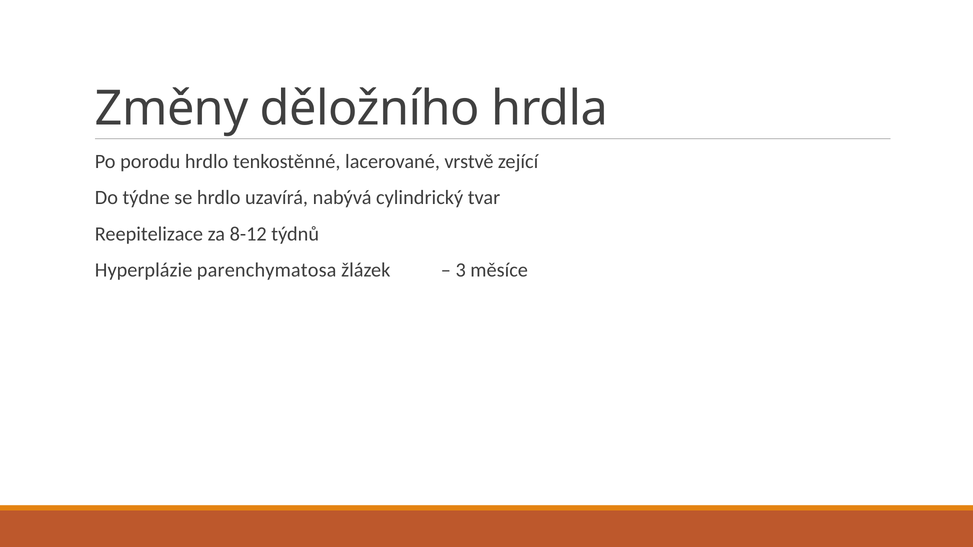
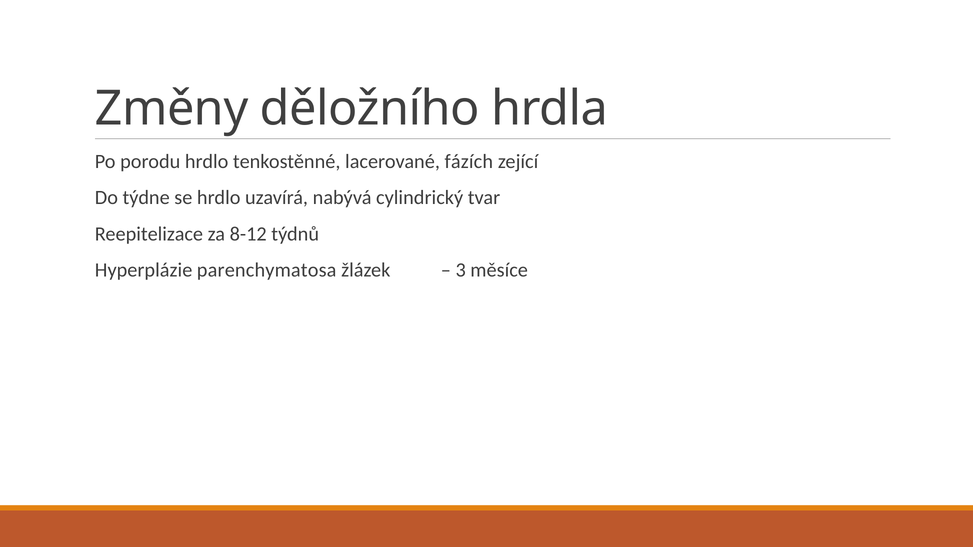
vrstvě: vrstvě -> fázích (469, 162)
